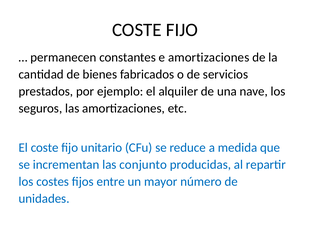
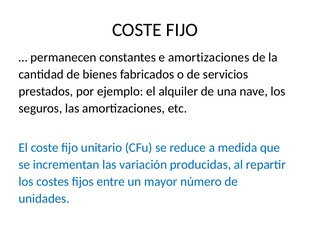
conjunto: conjunto -> variación (143, 165)
